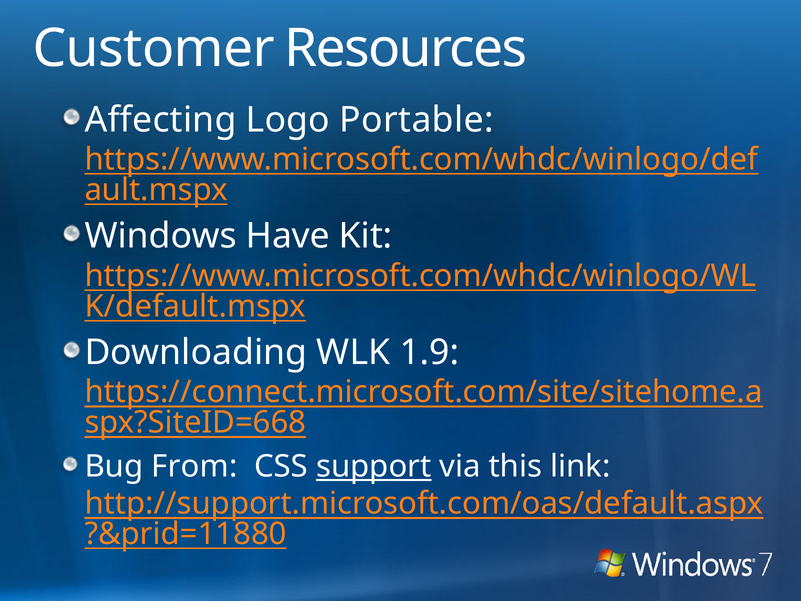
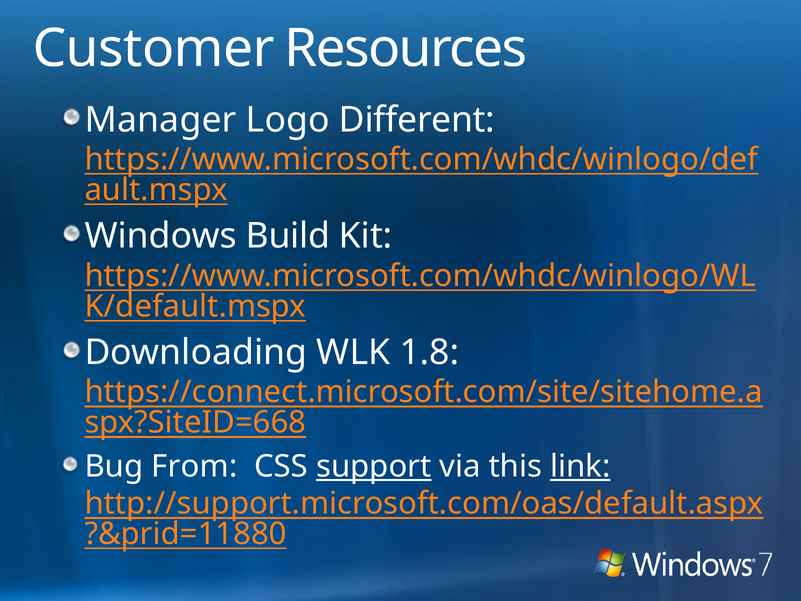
Affecting: Affecting -> Manager (161, 120)
Portable: Portable -> Different (417, 120)
Have: Have -> Build (288, 236)
1.9: 1.9 -> 1.8 (429, 352)
link underline: none -> present (580, 466)
